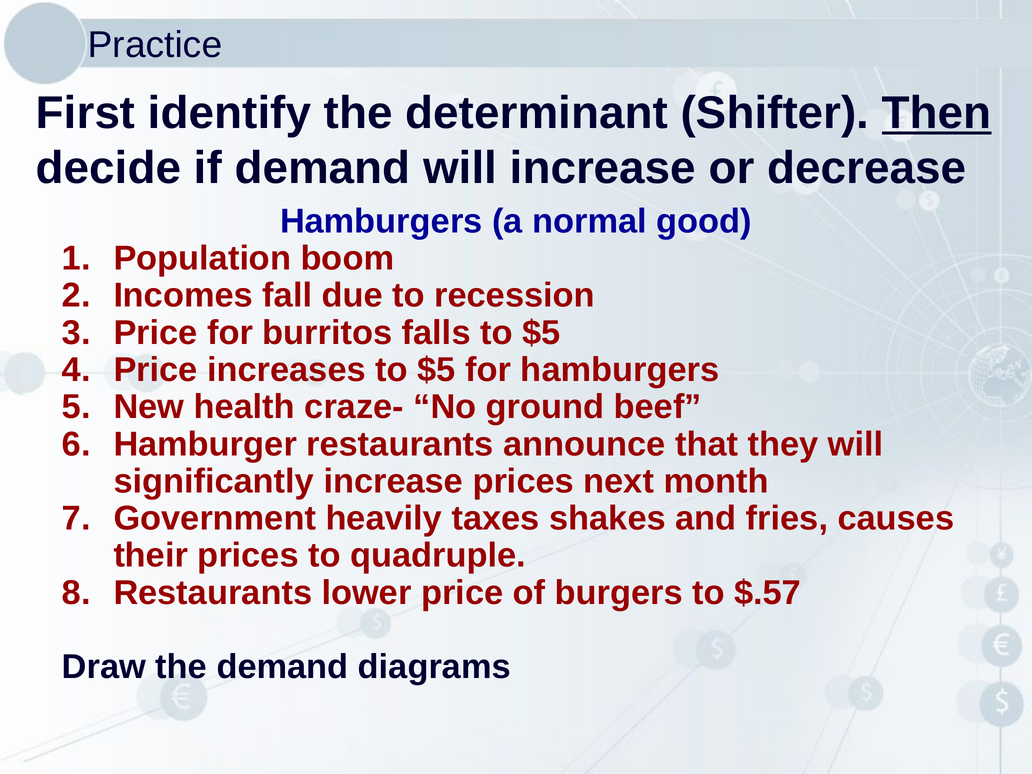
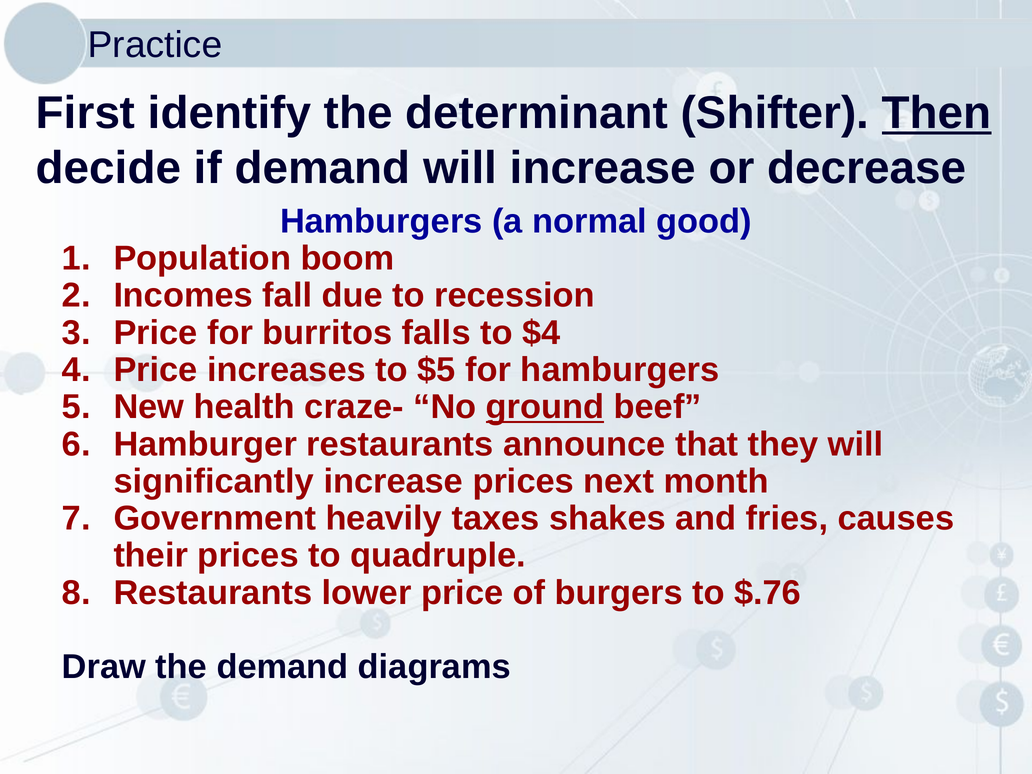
falls to $5: $5 -> $4 (541, 333)
ground underline: none -> present (545, 407)
$.57: $.57 -> $.76 (768, 593)
